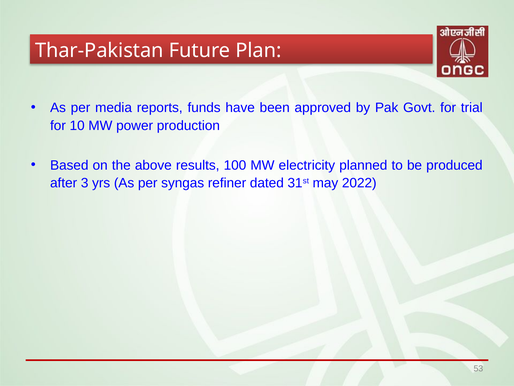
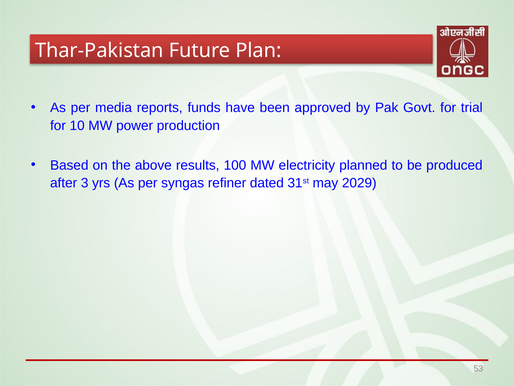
2022: 2022 -> 2029 (359, 183)
